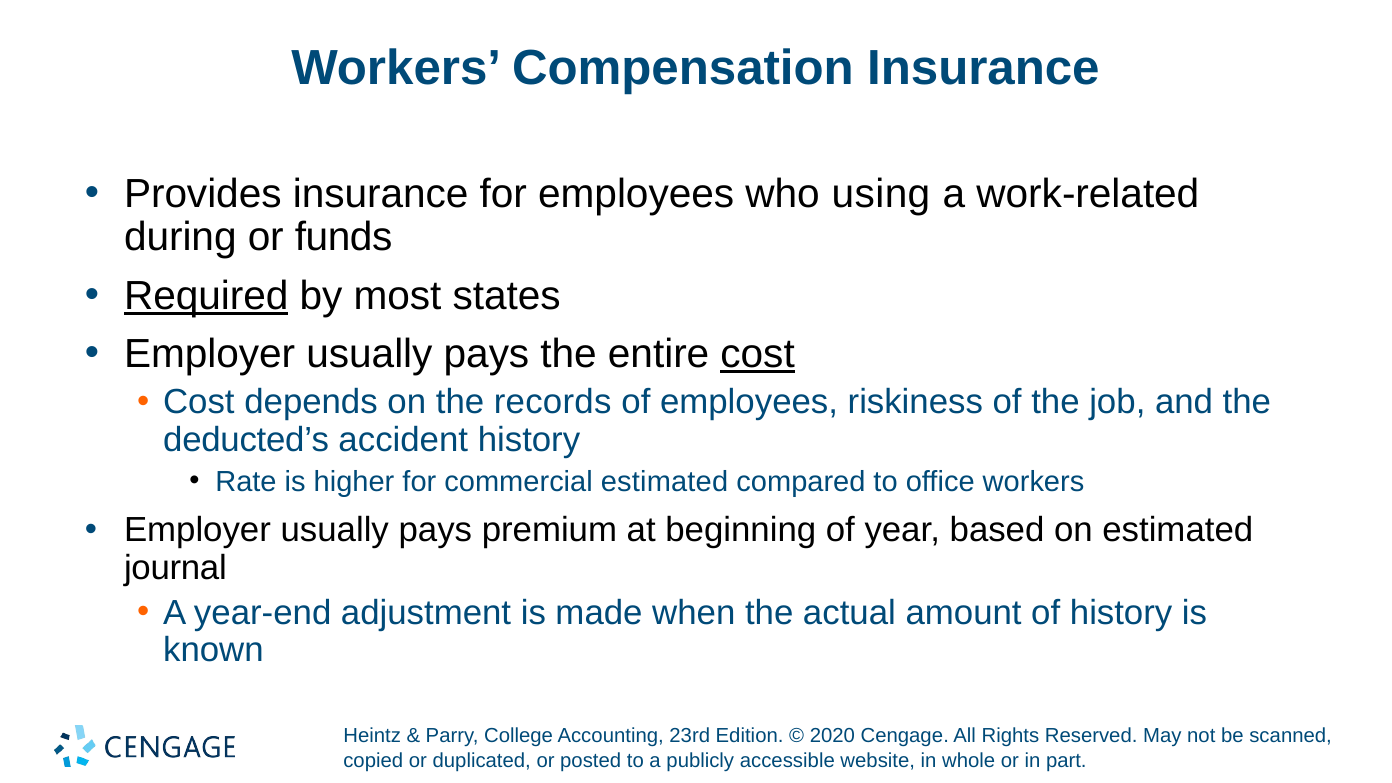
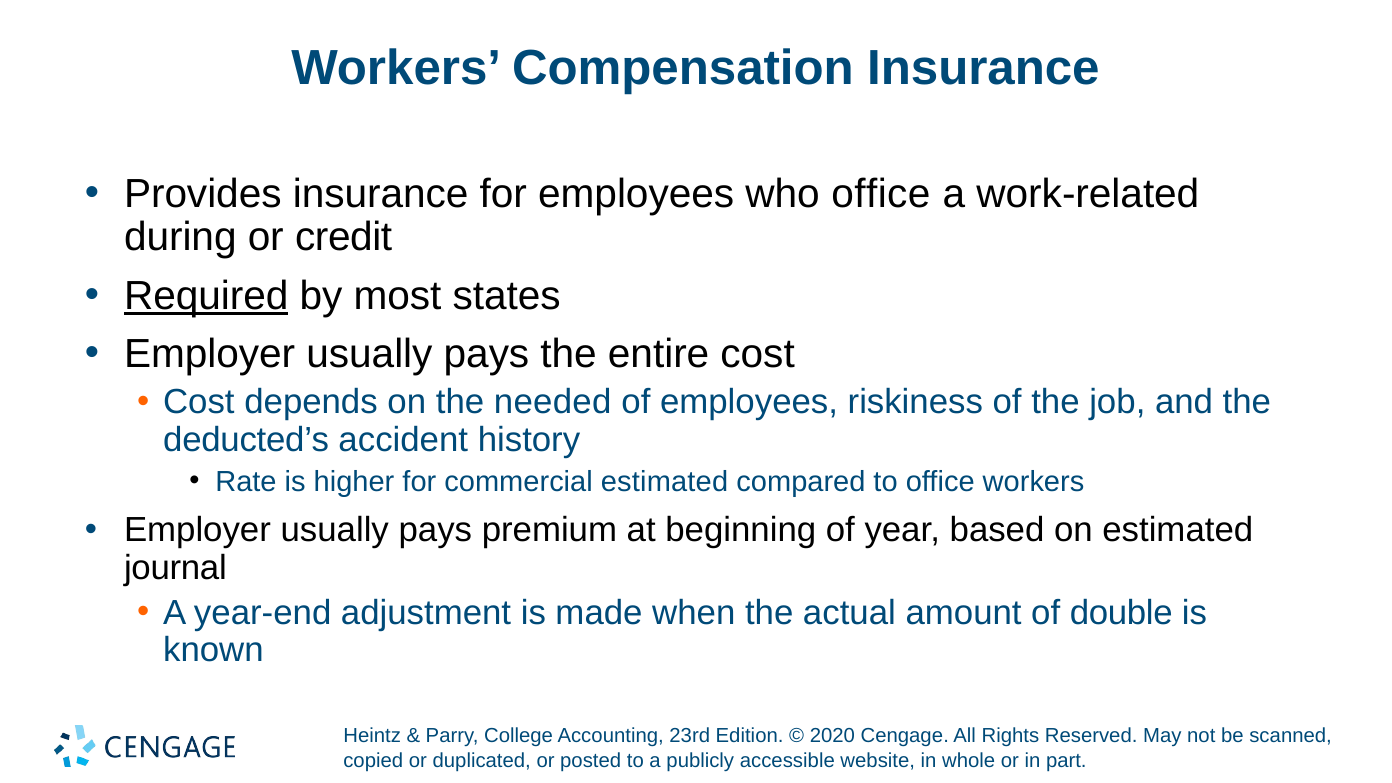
who using: using -> office (881, 194)
funds: funds -> credit (344, 238)
cost underline: present -> none (758, 354)
records: records -> needed (553, 402)
of history: history -> double (1121, 613)
